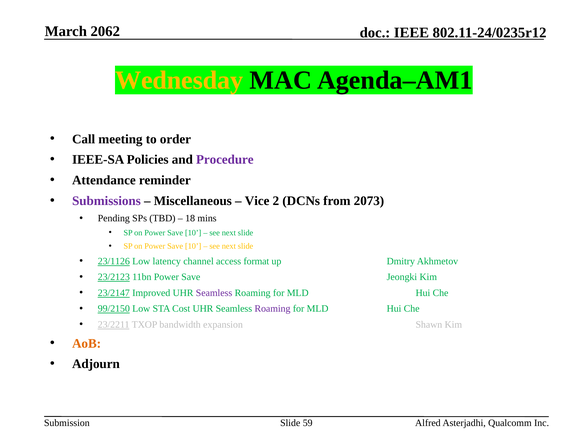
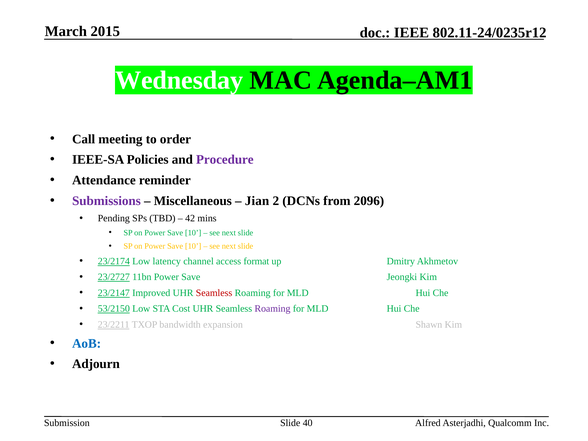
2062: 2062 -> 2015 (105, 31)
Wednesday colour: yellow -> white (179, 80)
Vice: Vice -> Jian (257, 201)
2073: 2073 -> 2096 (369, 201)
18: 18 -> 42 (190, 218)
23/1126: 23/1126 -> 23/2174 (114, 261)
23/2123: 23/2123 -> 23/2727 (114, 277)
Seamless colour: purple -> red (214, 293)
99/2150: 99/2150 -> 53/2150 (114, 309)
AoB colour: orange -> blue (87, 343)
59: 59 -> 40 (308, 423)
